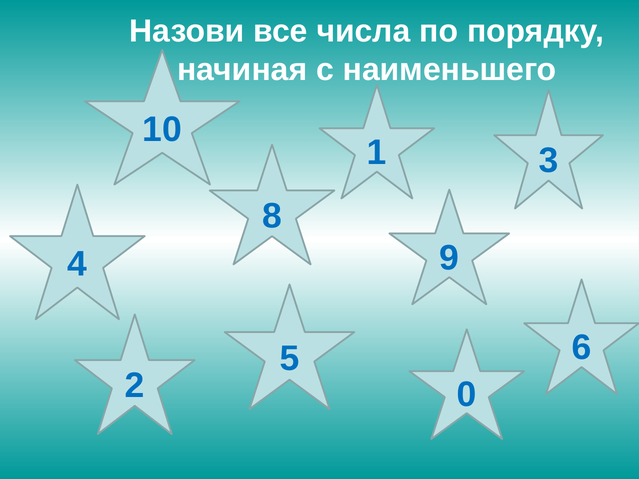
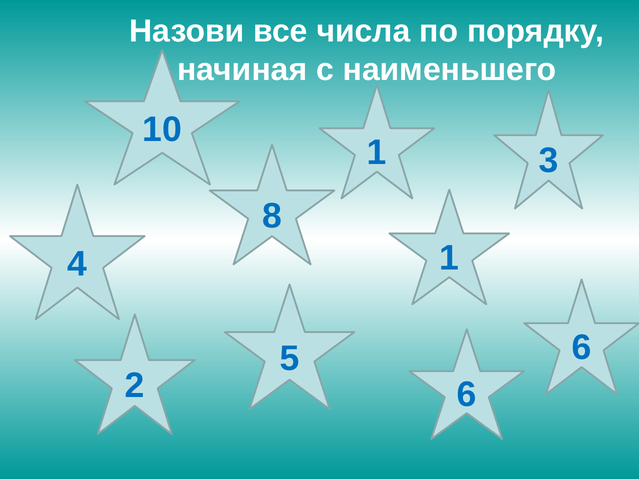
4 9: 9 -> 1 (449, 258)
2 0: 0 -> 6 (467, 395)
